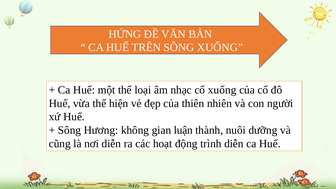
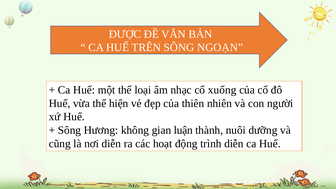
HỨNG: HỨNG -> ĐƯỢC (125, 34)
SÔNG XUỐNG: XUỐNG -> NGOẠN (220, 48)
